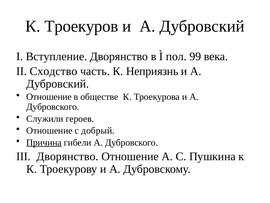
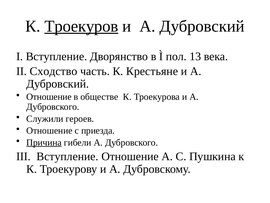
Троекуров underline: none -> present (81, 26)
99: 99 -> 13 (195, 56)
Неприязнь: Неприязнь -> Крестьяне (152, 71)
добрый: добрый -> приезда (98, 130)
III Дворянство: Дворянство -> Вступление (67, 156)
